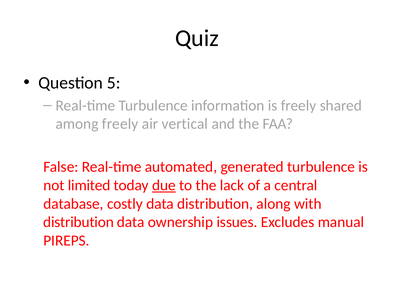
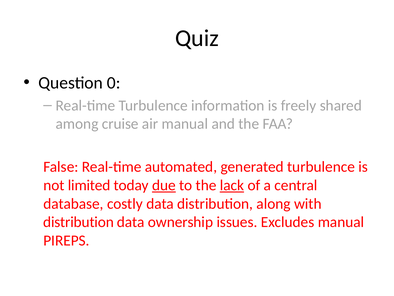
5: 5 -> 0 (114, 83)
among freely: freely -> cruise (120, 124)
air vertical: vertical -> manual (185, 124)
lack underline: none -> present (232, 185)
